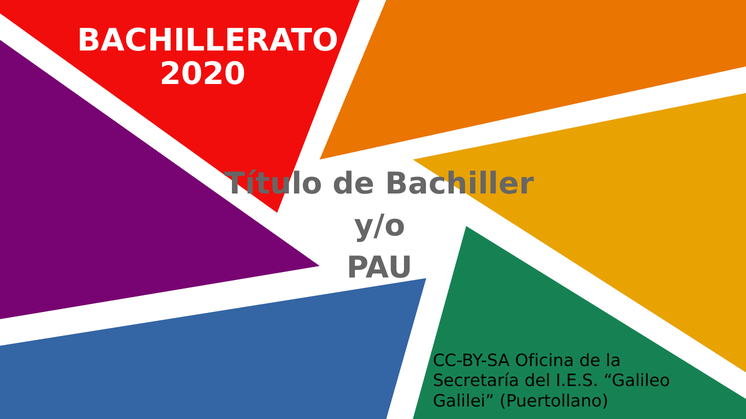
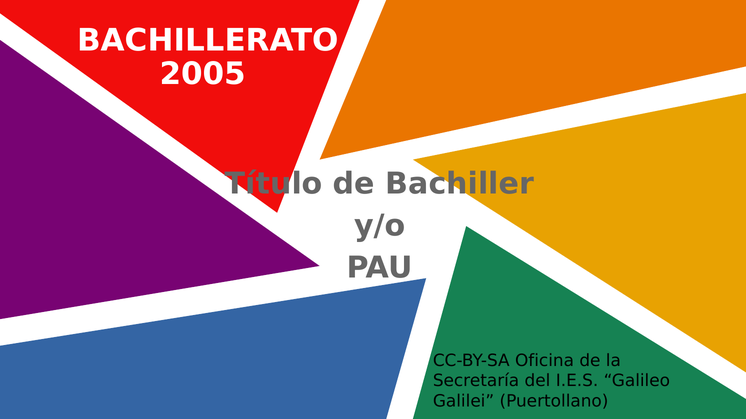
2020: 2020 -> 2005 (203, 74)
